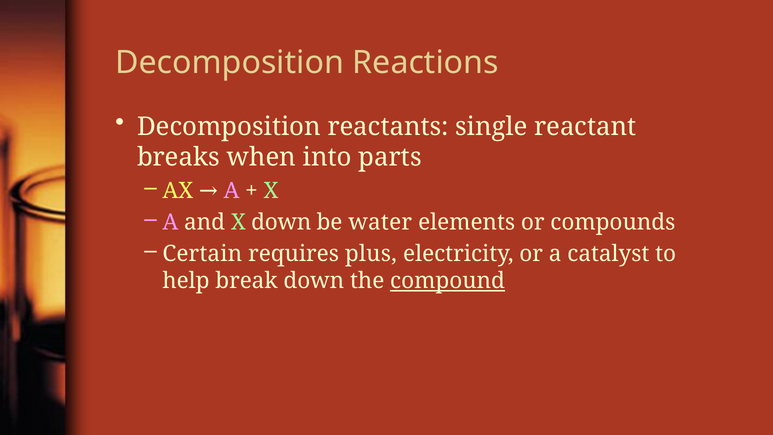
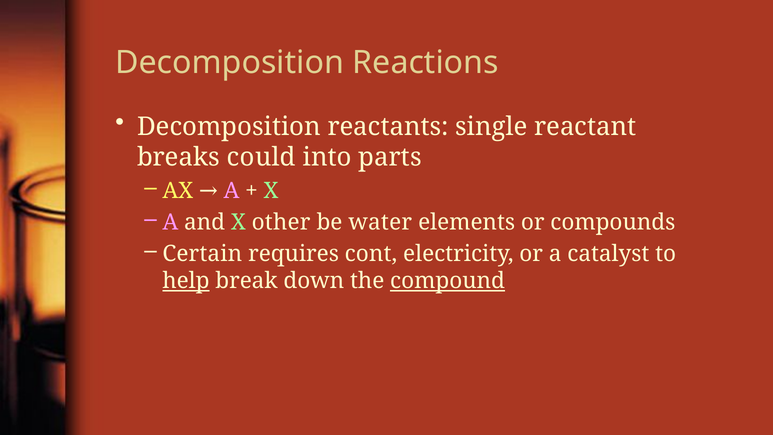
when: when -> could (261, 157)
X down: down -> other (281, 222)
plus: plus -> cont (371, 254)
help underline: none -> present (186, 281)
